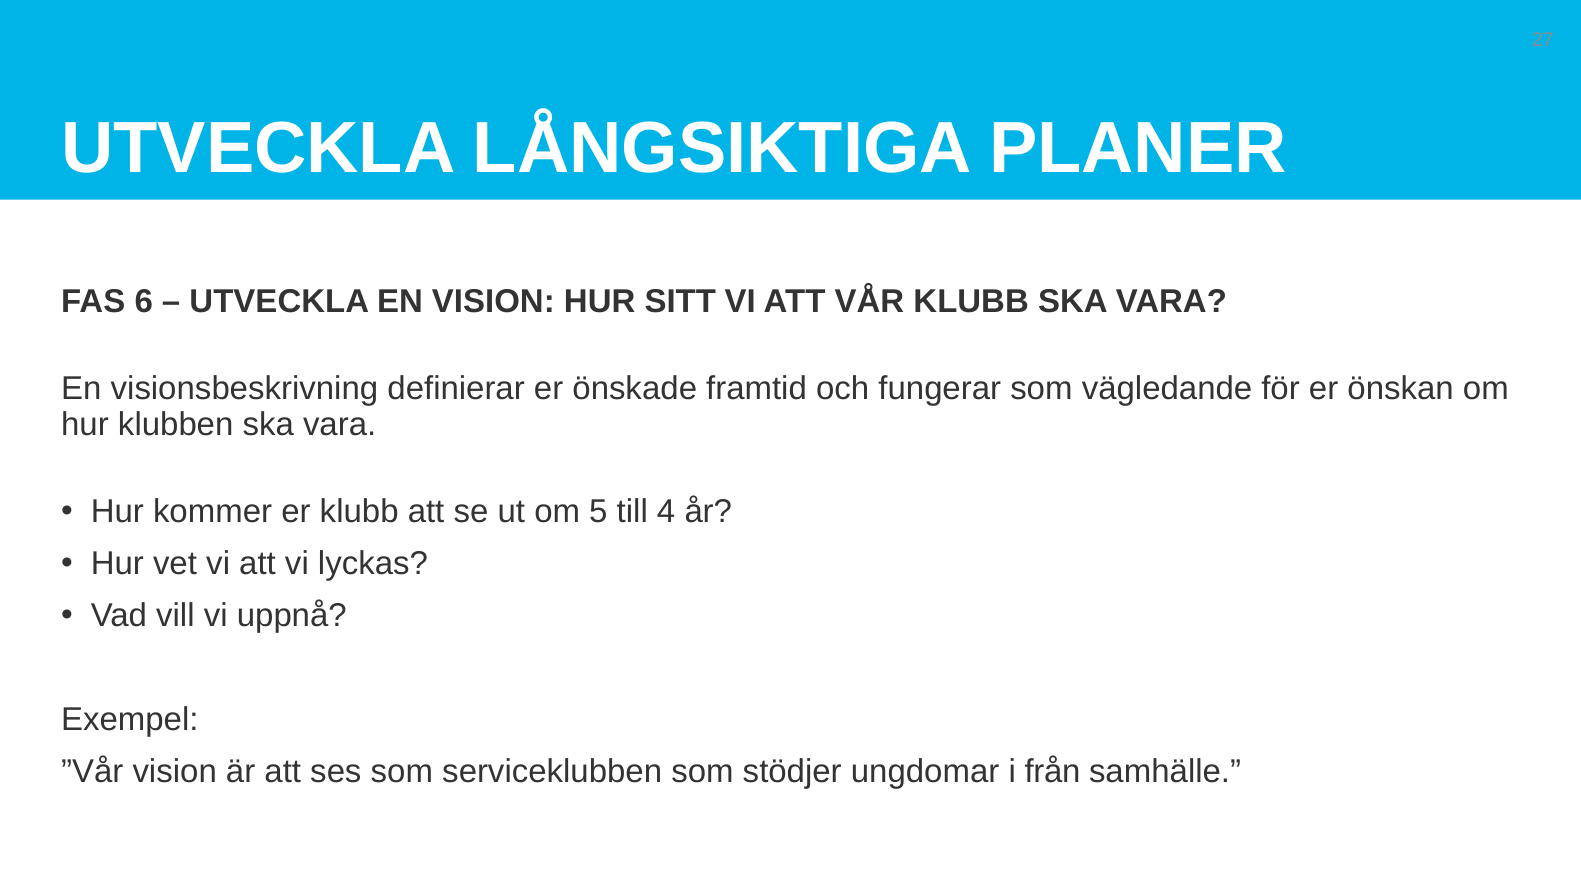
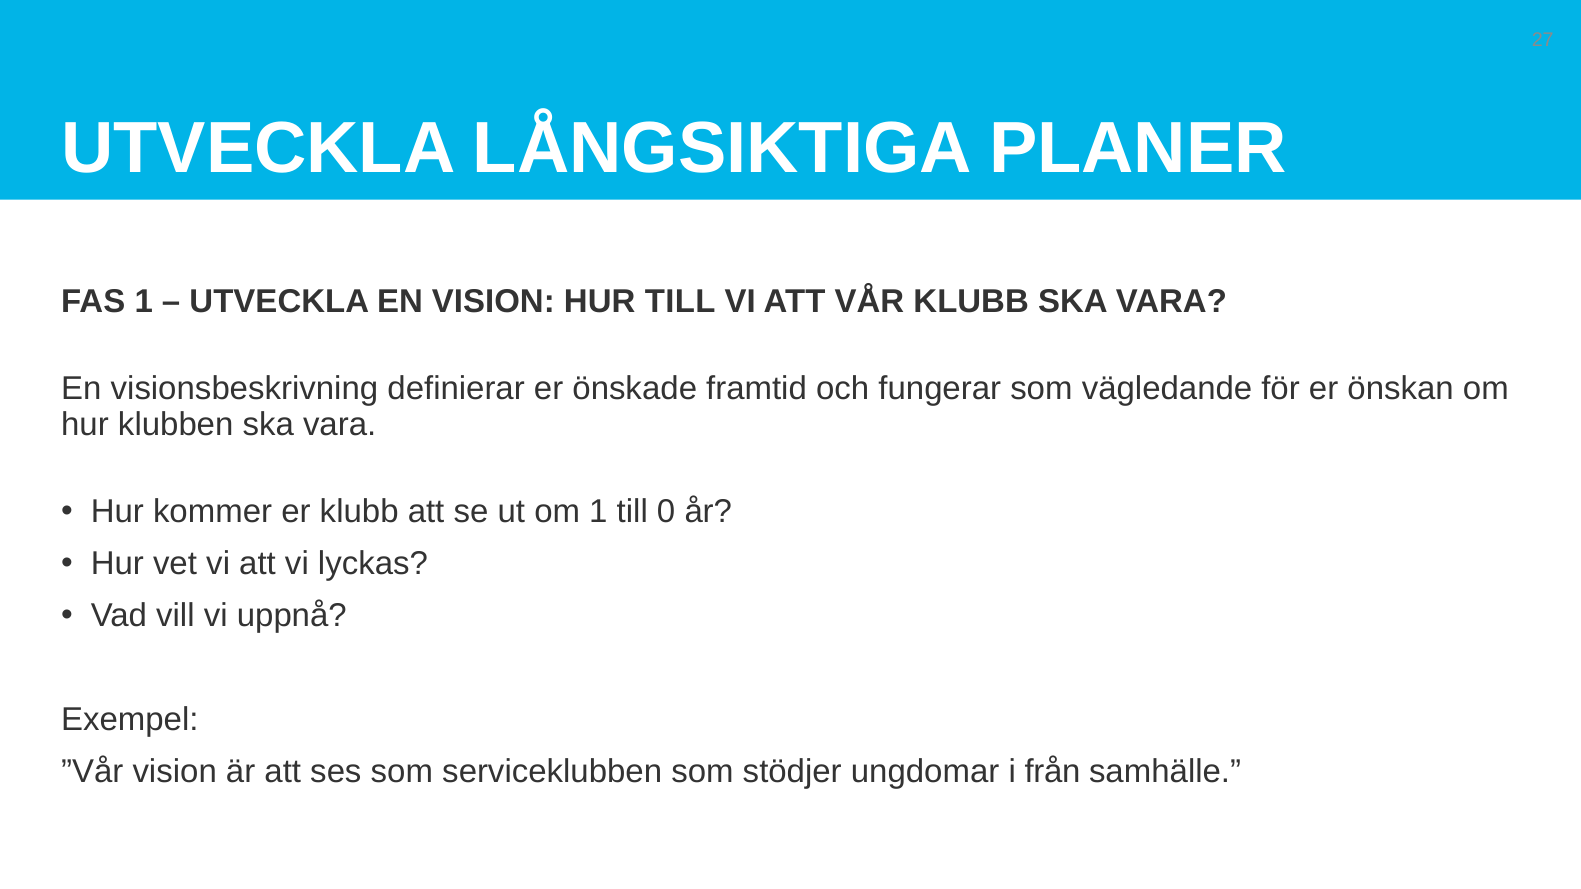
FAS 6: 6 -> 1 (144, 301)
HUR SITT: SITT -> TILL (680, 301)
om 5: 5 -> 1 (598, 512)
4: 4 -> 0 (666, 512)
